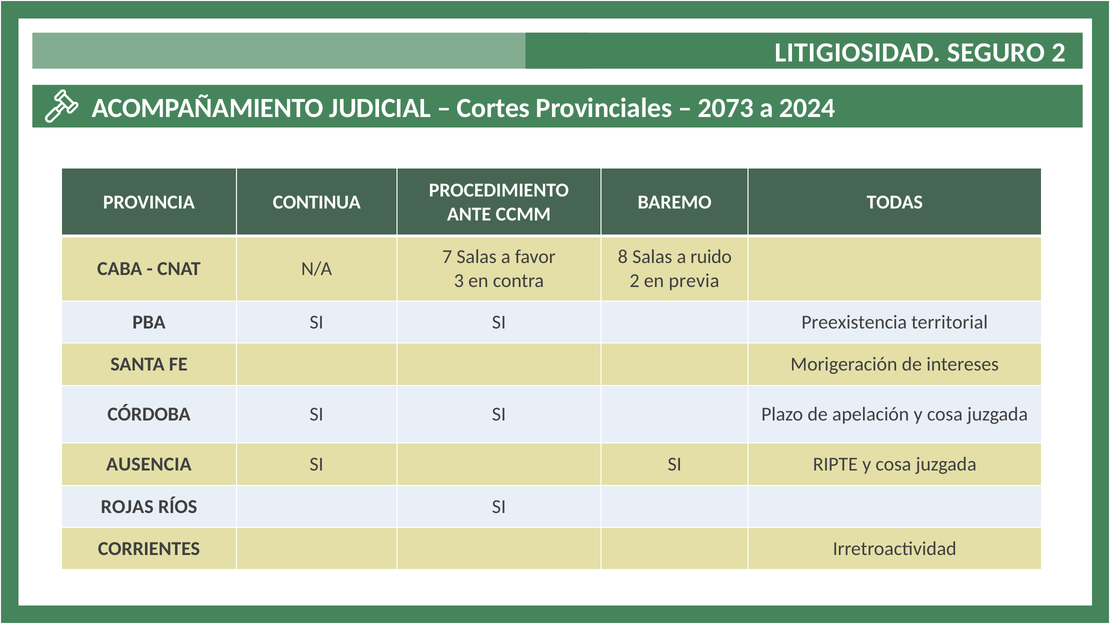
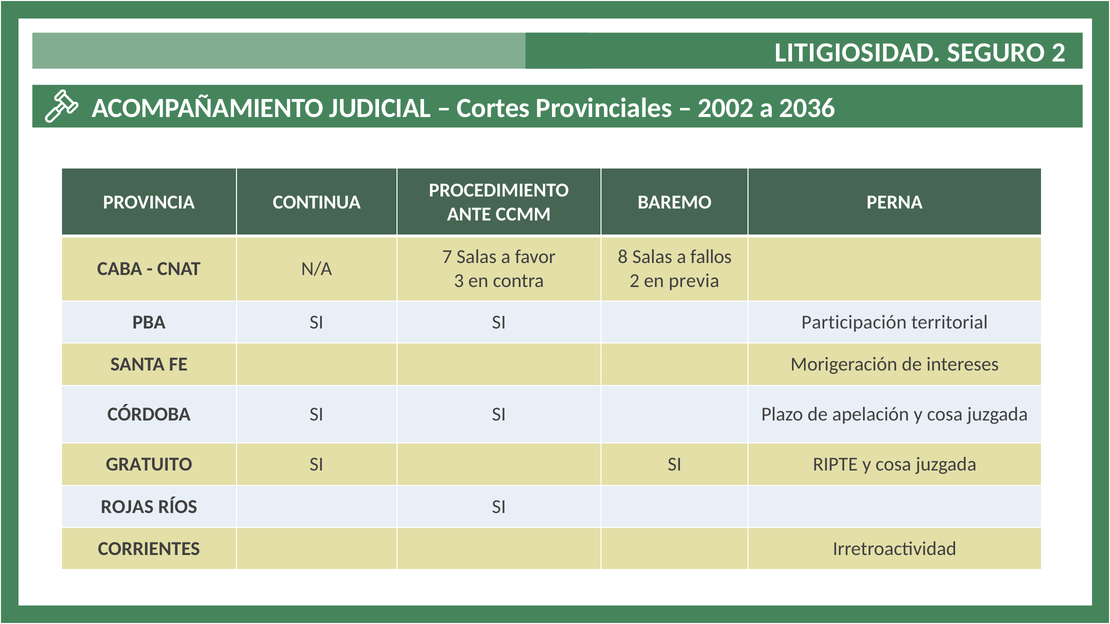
2073: 2073 -> 2002 (726, 108)
2024: 2024 -> 2036 (807, 108)
TODAS: TODAS -> PERNA (895, 202)
ruido: ruido -> fallos (711, 257)
Preexistencia: Preexistencia -> Participación (854, 322)
AUSENCIA: AUSENCIA -> GRATUITO (149, 465)
